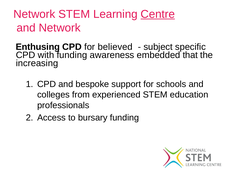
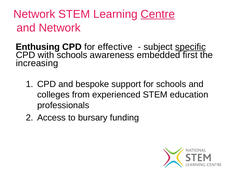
believed: believed -> effective (115, 47)
specific underline: none -> present (190, 47)
with funding: funding -> schools (72, 55)
that: that -> first (190, 55)
